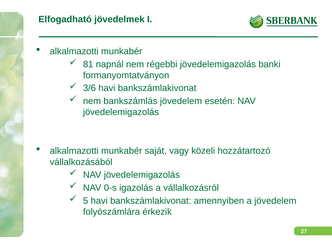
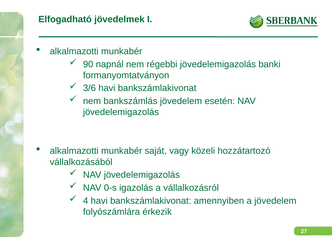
81: 81 -> 90 (88, 64)
5: 5 -> 4 (86, 201)
